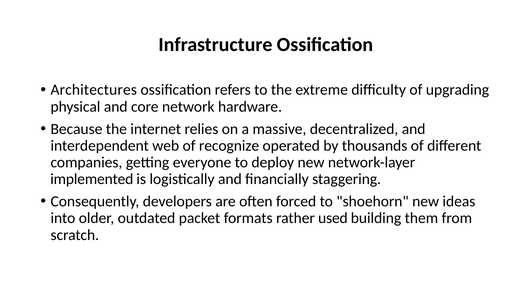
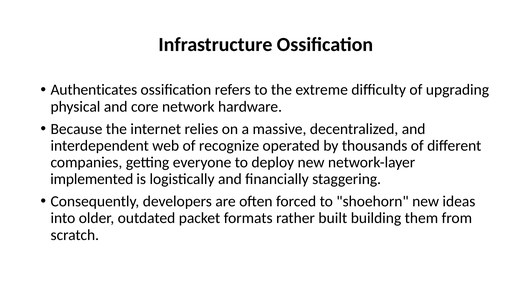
Architectures: Architectures -> Authenticates (94, 90)
used: used -> built (333, 218)
